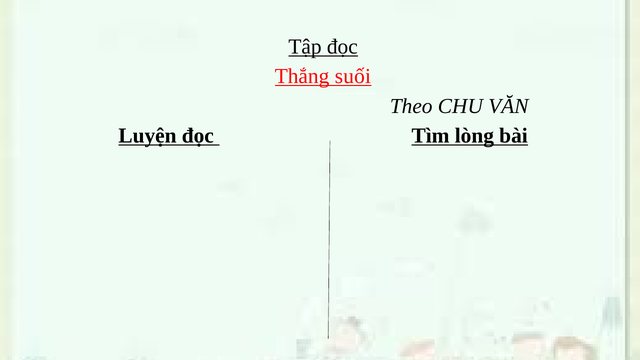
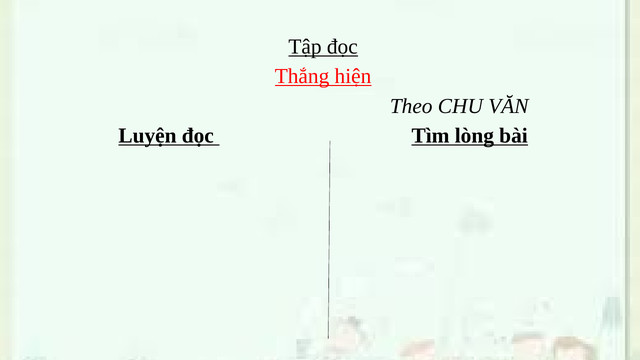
suối: suối -> hiện (353, 76)
